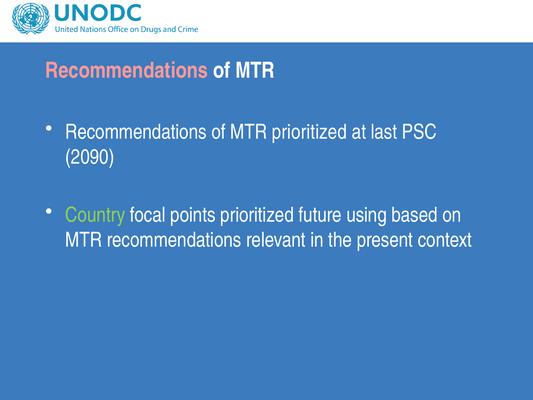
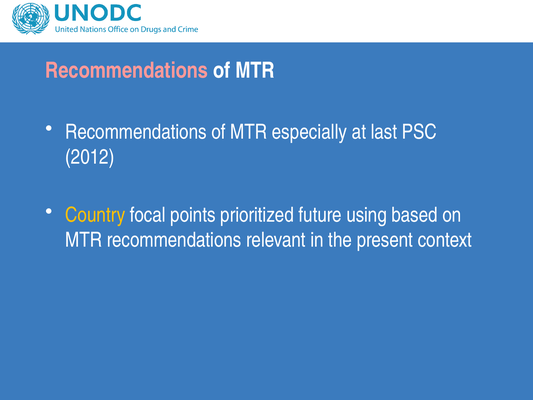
MTR prioritized: prioritized -> especially (309, 132)
2090: 2090 -> 2012 (90, 157)
Country colour: light green -> yellow (95, 215)
